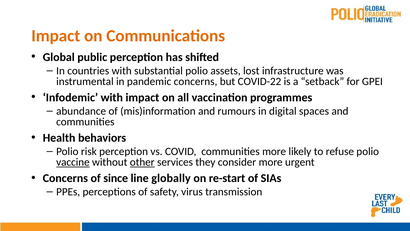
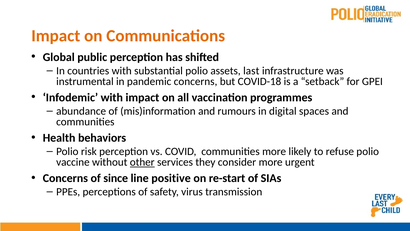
lost: lost -> last (251, 71)
COVID-22: COVID-22 -> COVID-18 (259, 81)
vaccine underline: present -> none (73, 162)
globally: globally -> positive (171, 178)
